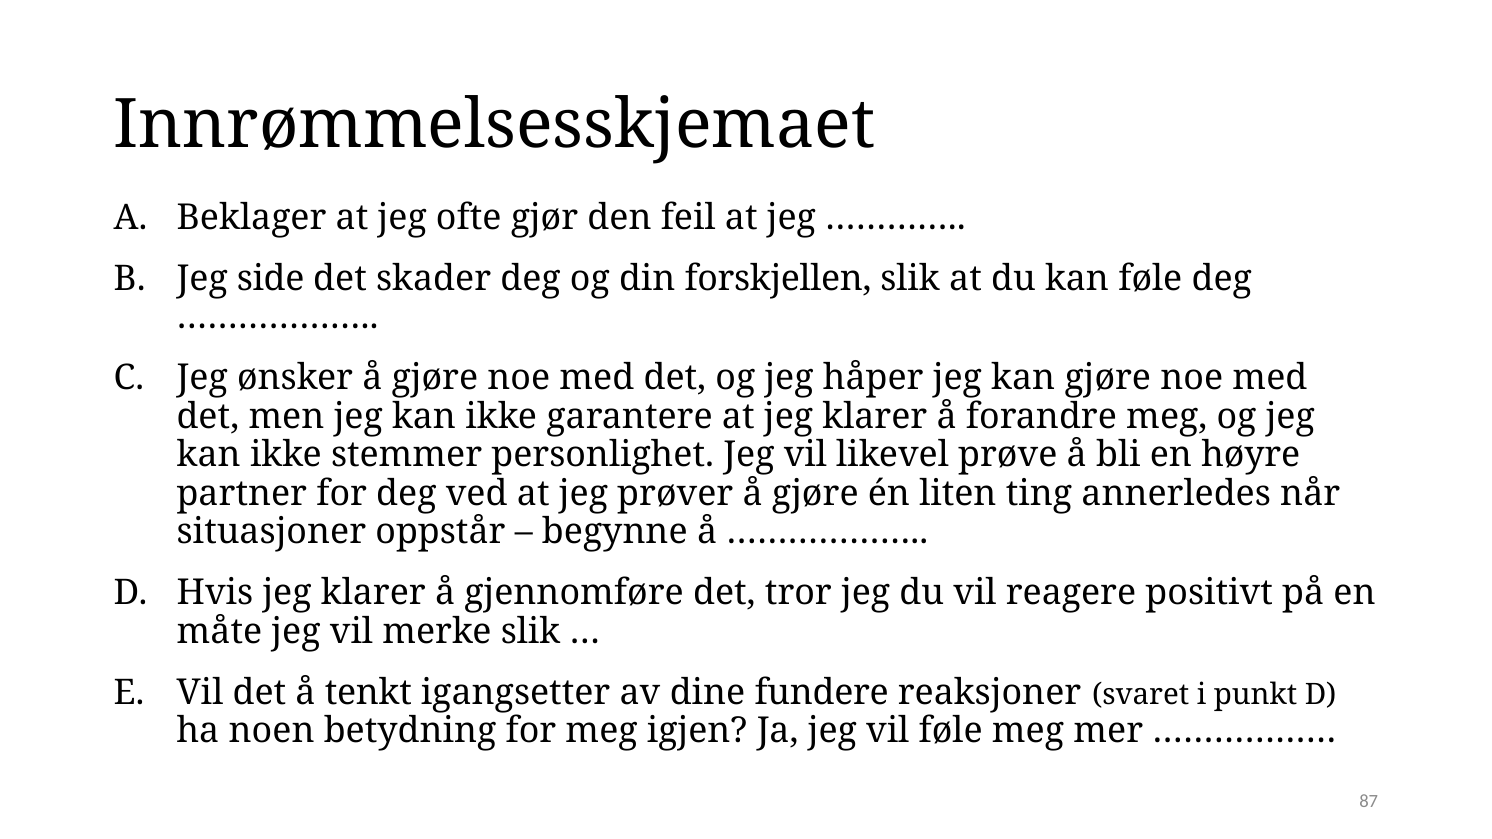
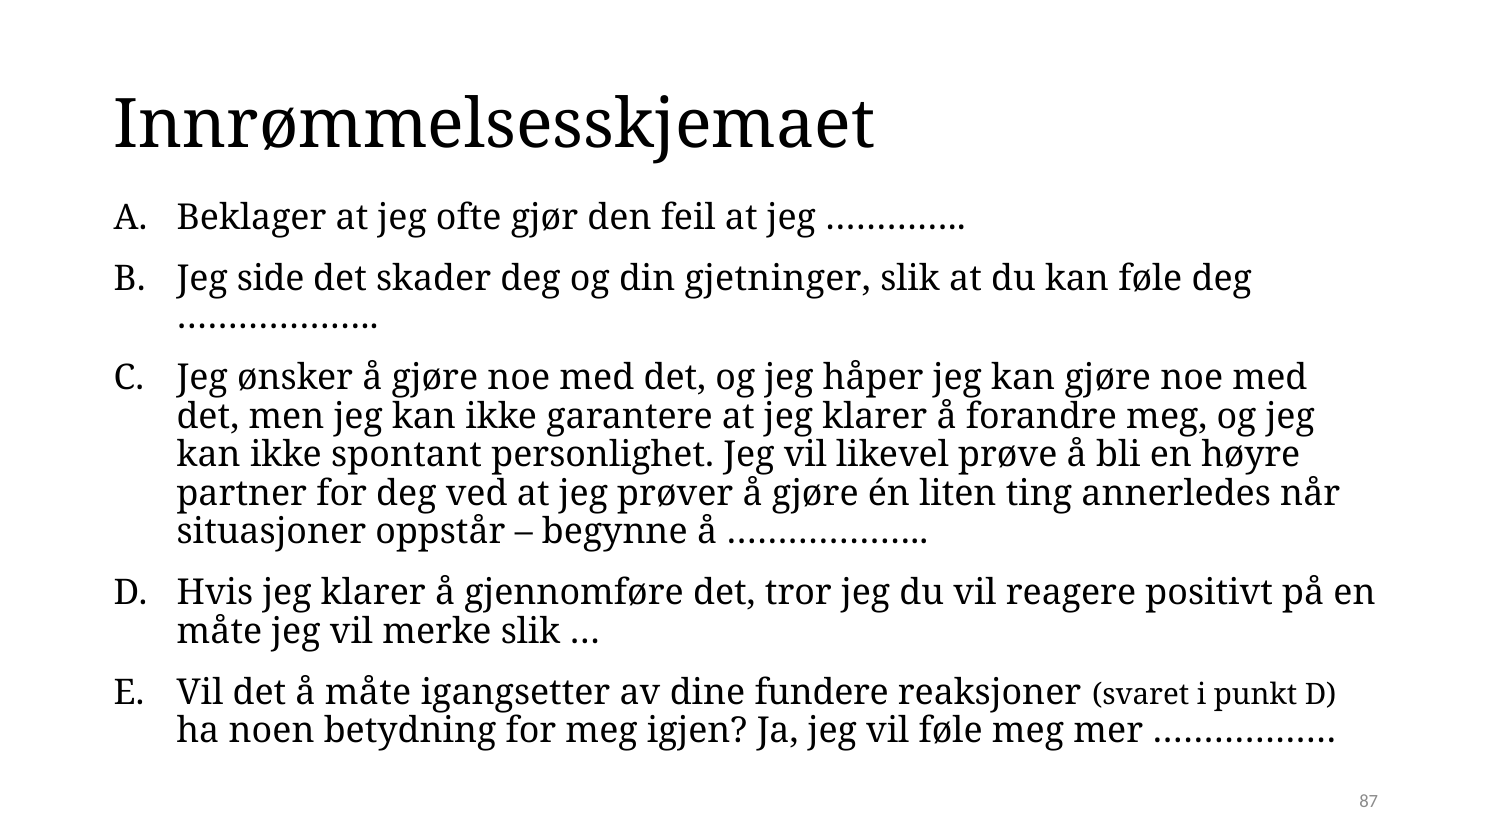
forskjellen: forskjellen -> gjetninger (778, 278)
stemmer: stemmer -> spontant (406, 455)
å tenkt: tenkt -> måte (368, 693)
